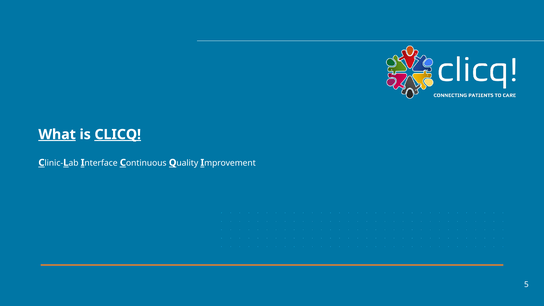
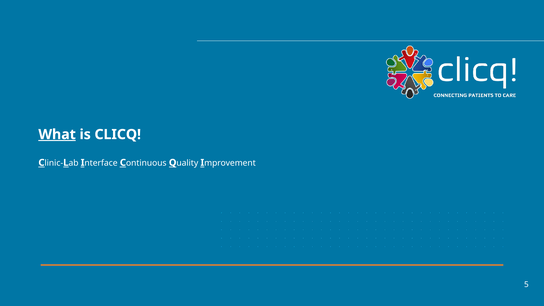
CLICQ underline: present -> none (118, 134)
